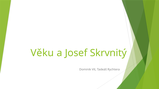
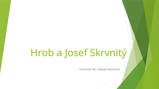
Věku: Věku -> Hrob (42, 53)
